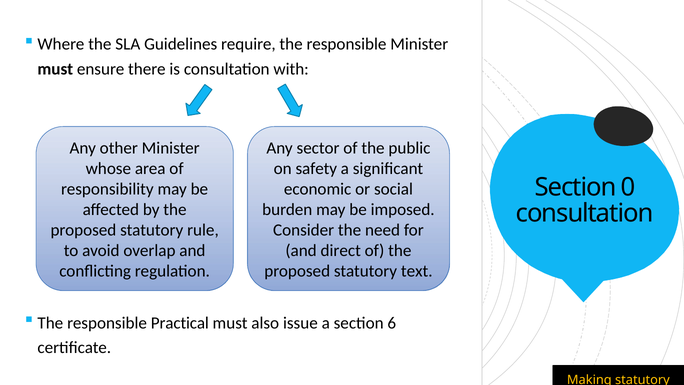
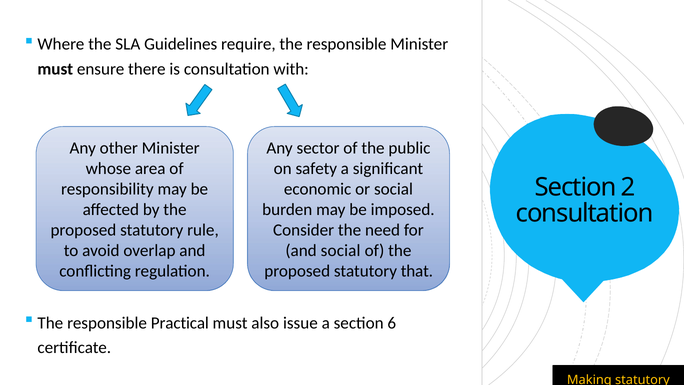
0: 0 -> 2 (628, 187)
and direct: direct -> social (341, 251)
text: text -> that (417, 271)
